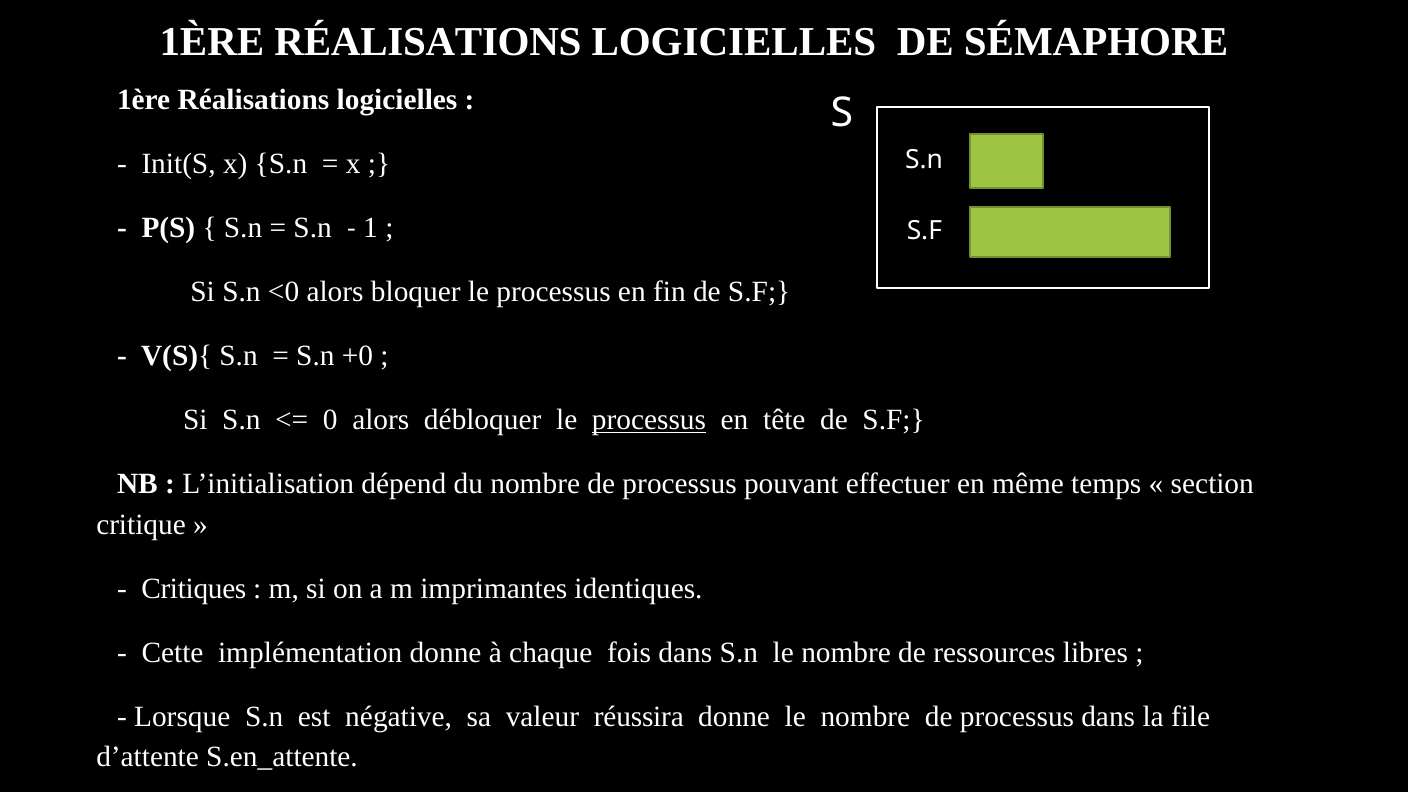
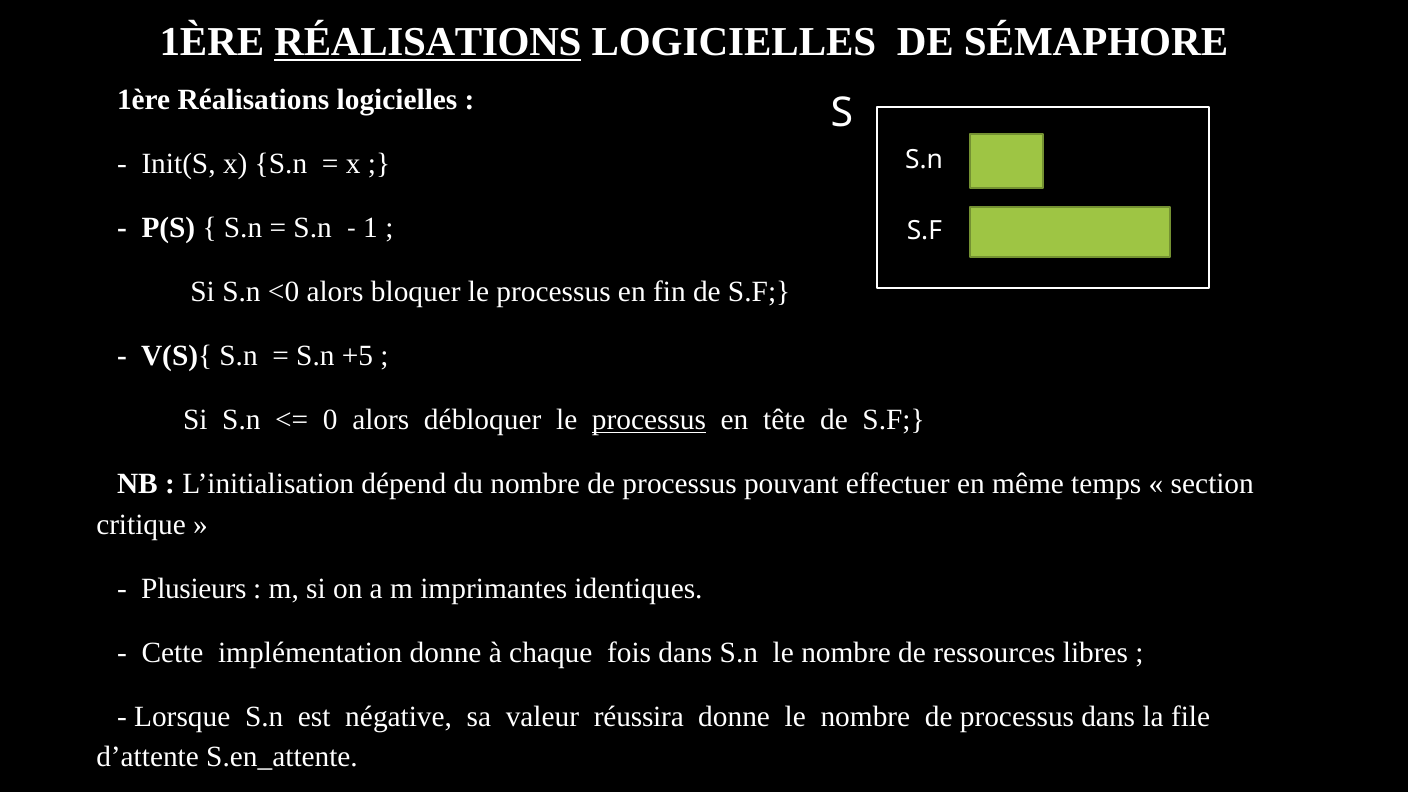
RÉALISATIONS underline: none -> present (428, 42)
+0: +0 -> +5 (358, 356)
Critiques: Critiques -> Plusieurs (194, 588)
